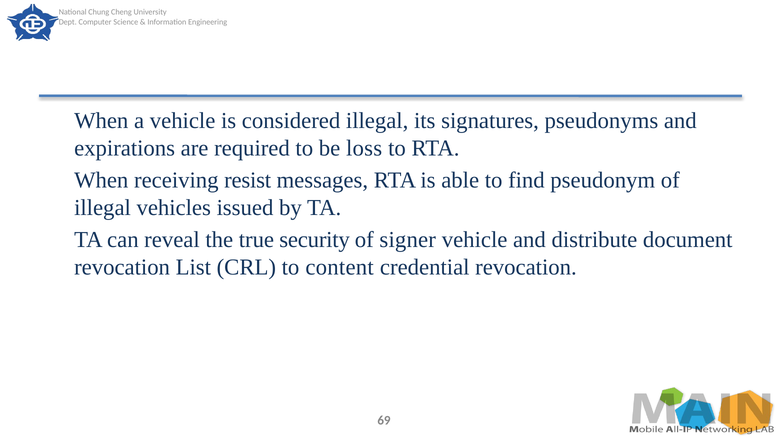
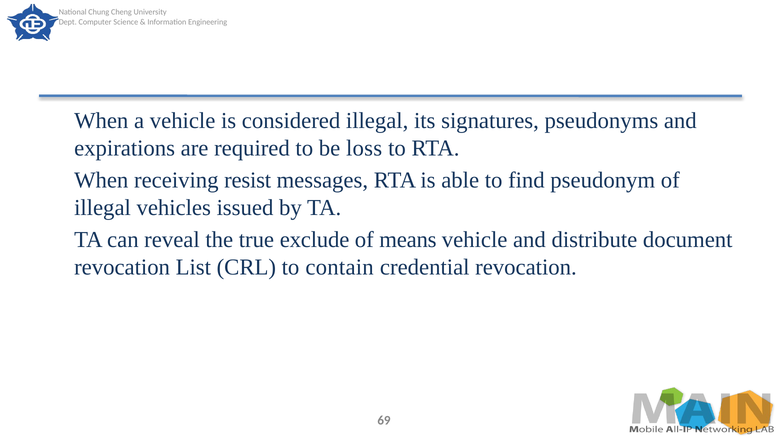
security: security -> exclude (315, 239)
signer: signer -> means (408, 239)
content: content -> contain (340, 267)
